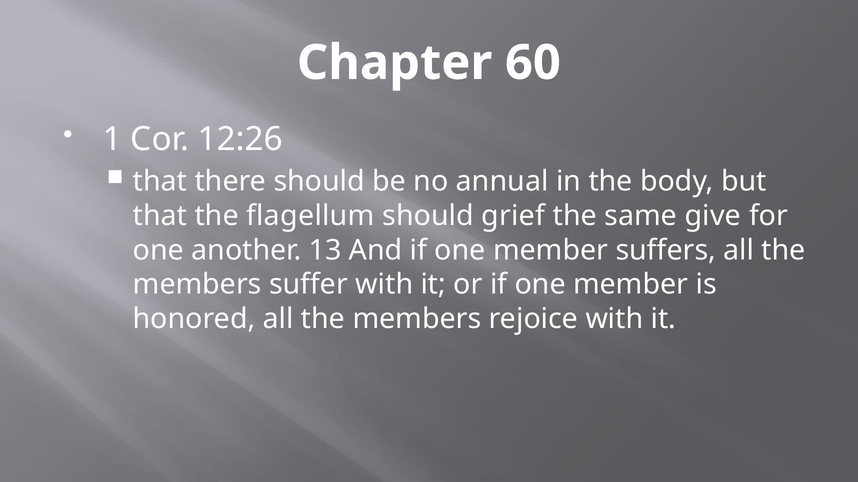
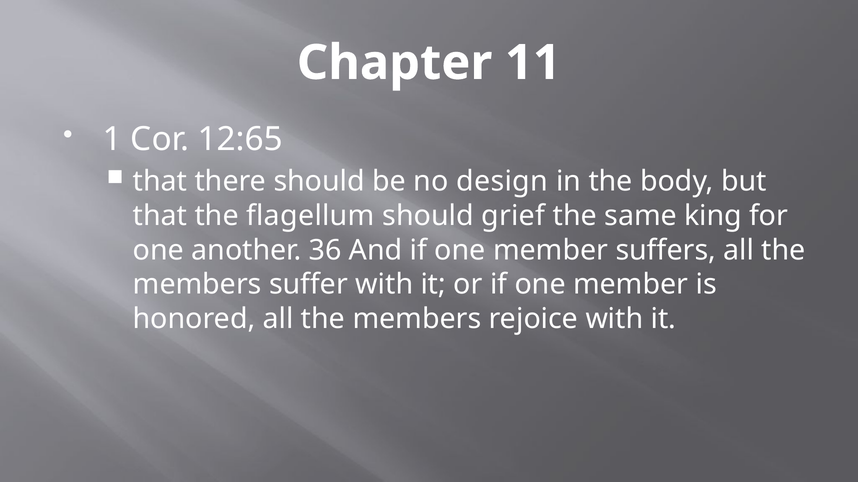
60: 60 -> 11 (533, 63)
12:26: 12:26 -> 12:65 (240, 139)
annual: annual -> design (502, 182)
give: give -> king (713, 216)
13: 13 -> 36 (325, 250)
